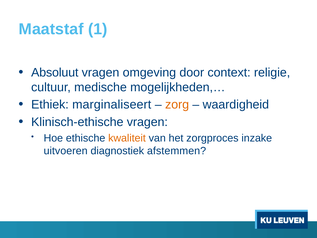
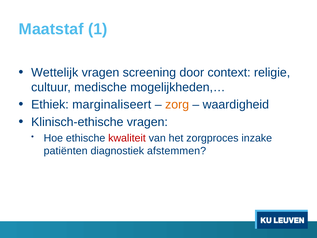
Absoluut: Absoluut -> Wettelijk (55, 72)
omgeving: omgeving -> screening (149, 72)
kwaliteit colour: orange -> red (127, 138)
uitvoeren: uitvoeren -> patiënten (66, 151)
